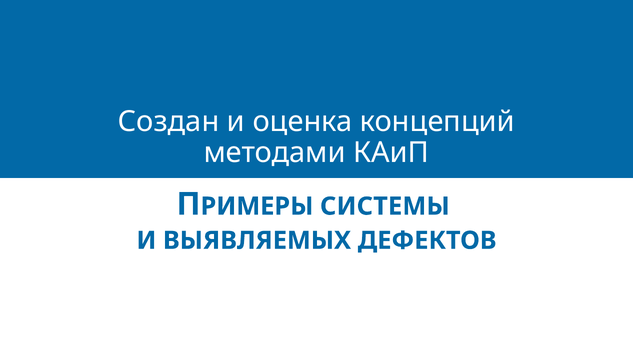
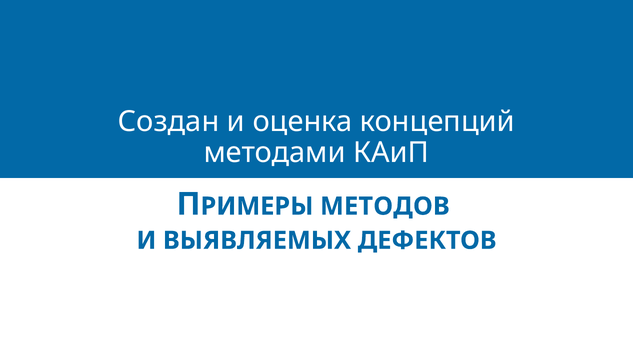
СИСТЕМЫ: СИСТЕМЫ -> МЕТОДОВ (385, 206)
